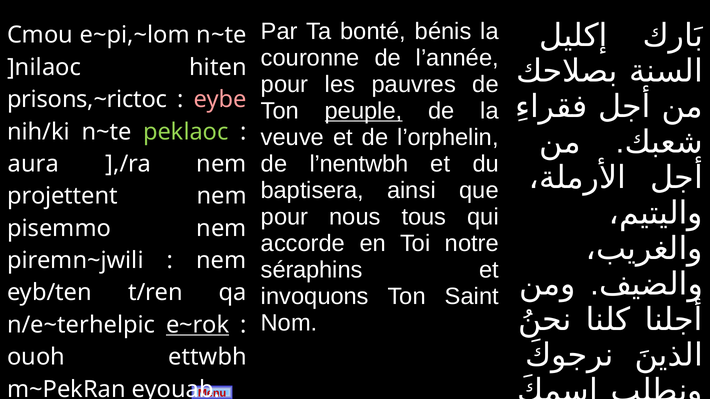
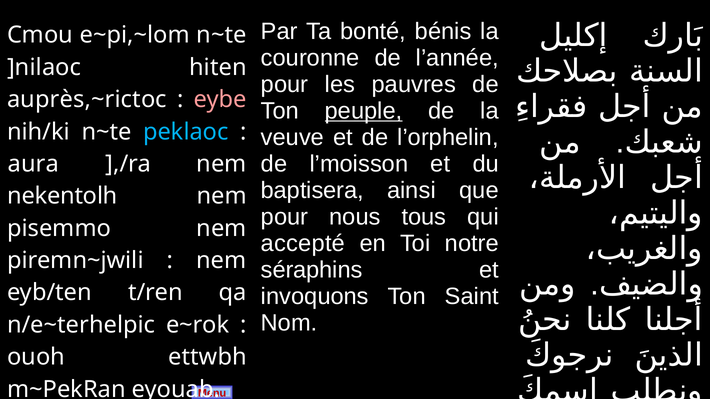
prisons,~rictoc: prisons,~rictoc -> auprès,~rictoc (87, 100)
peklaoc colour: light green -> light blue (186, 132)
l’nentwbh: l’nentwbh -> l’moisson (359, 164)
projettent: projettent -> nekentolh (62, 196)
accorde: accorde -> accepté (303, 244)
e~rok underline: present -> none (198, 325)
